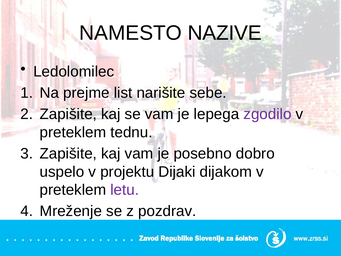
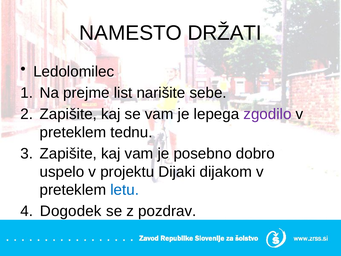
NAZIVE: NAZIVE -> DRŽATI (225, 33)
letu colour: purple -> blue (125, 190)
Mreženje: Mreženje -> Dogodek (71, 211)
